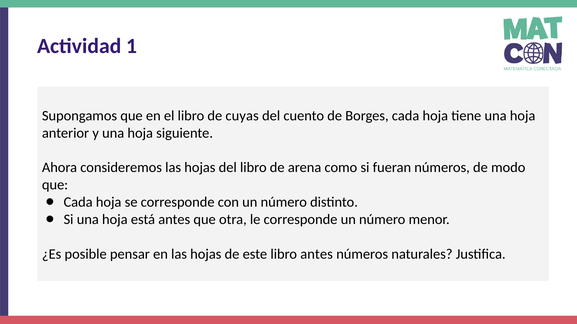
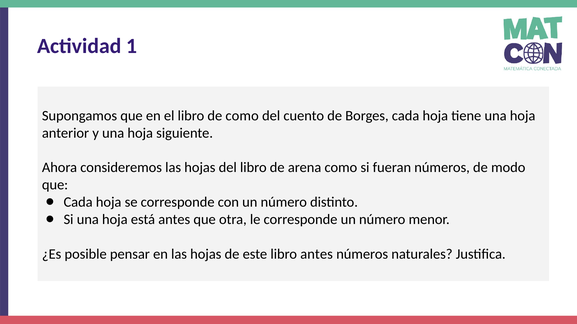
de cuyas: cuyas -> como (242, 116)
